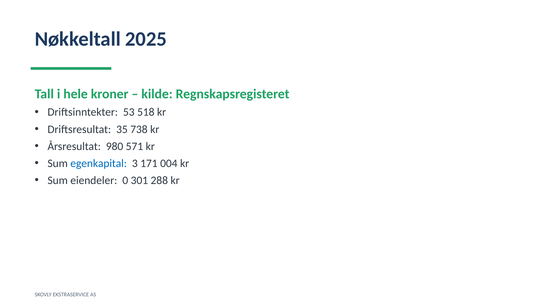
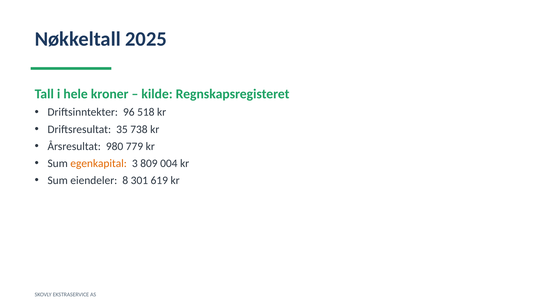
53: 53 -> 96 (129, 112)
571: 571 -> 779 (134, 146)
egenkapital colour: blue -> orange (99, 163)
171: 171 -> 809 (149, 163)
0: 0 -> 8 (125, 181)
288: 288 -> 619 (159, 181)
